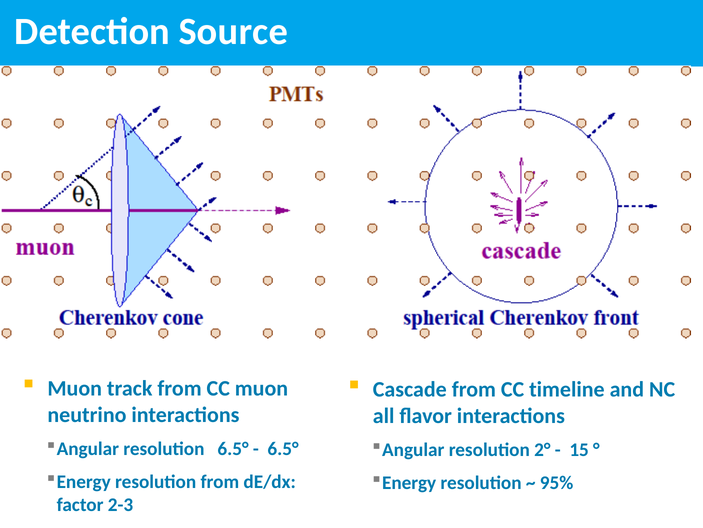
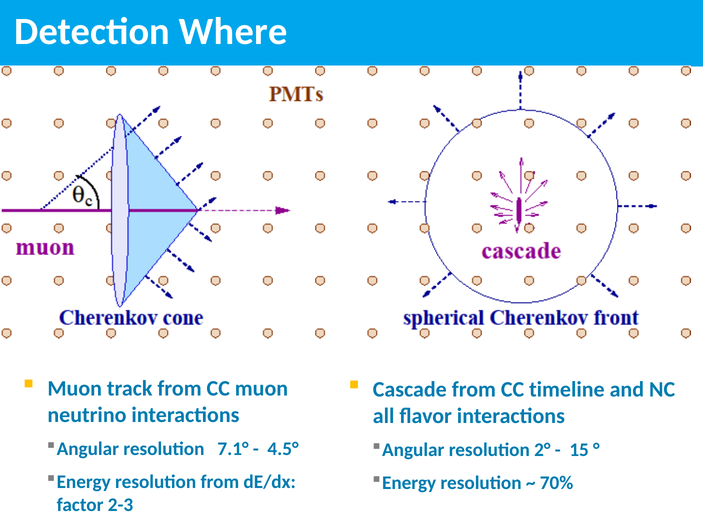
Source: Source -> Where (233, 32)
resolution 6.5°: 6.5° -> 7.1° (233, 448)
6.5°: 6.5° -> 4.5° (283, 448)
95%: 95% -> 70% (557, 482)
